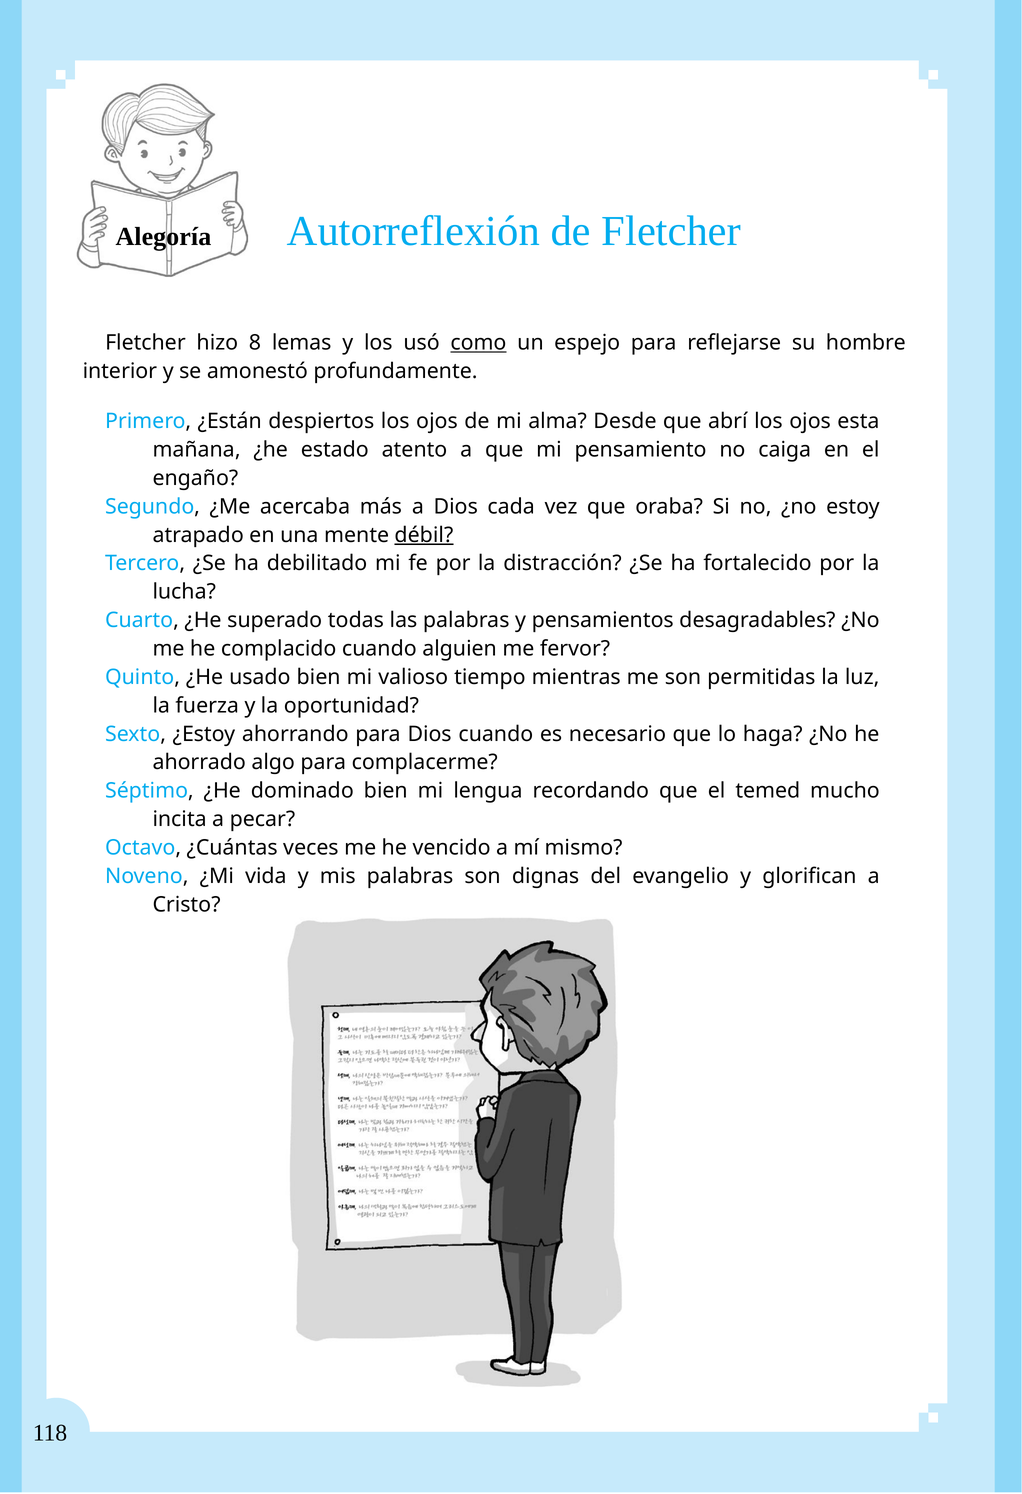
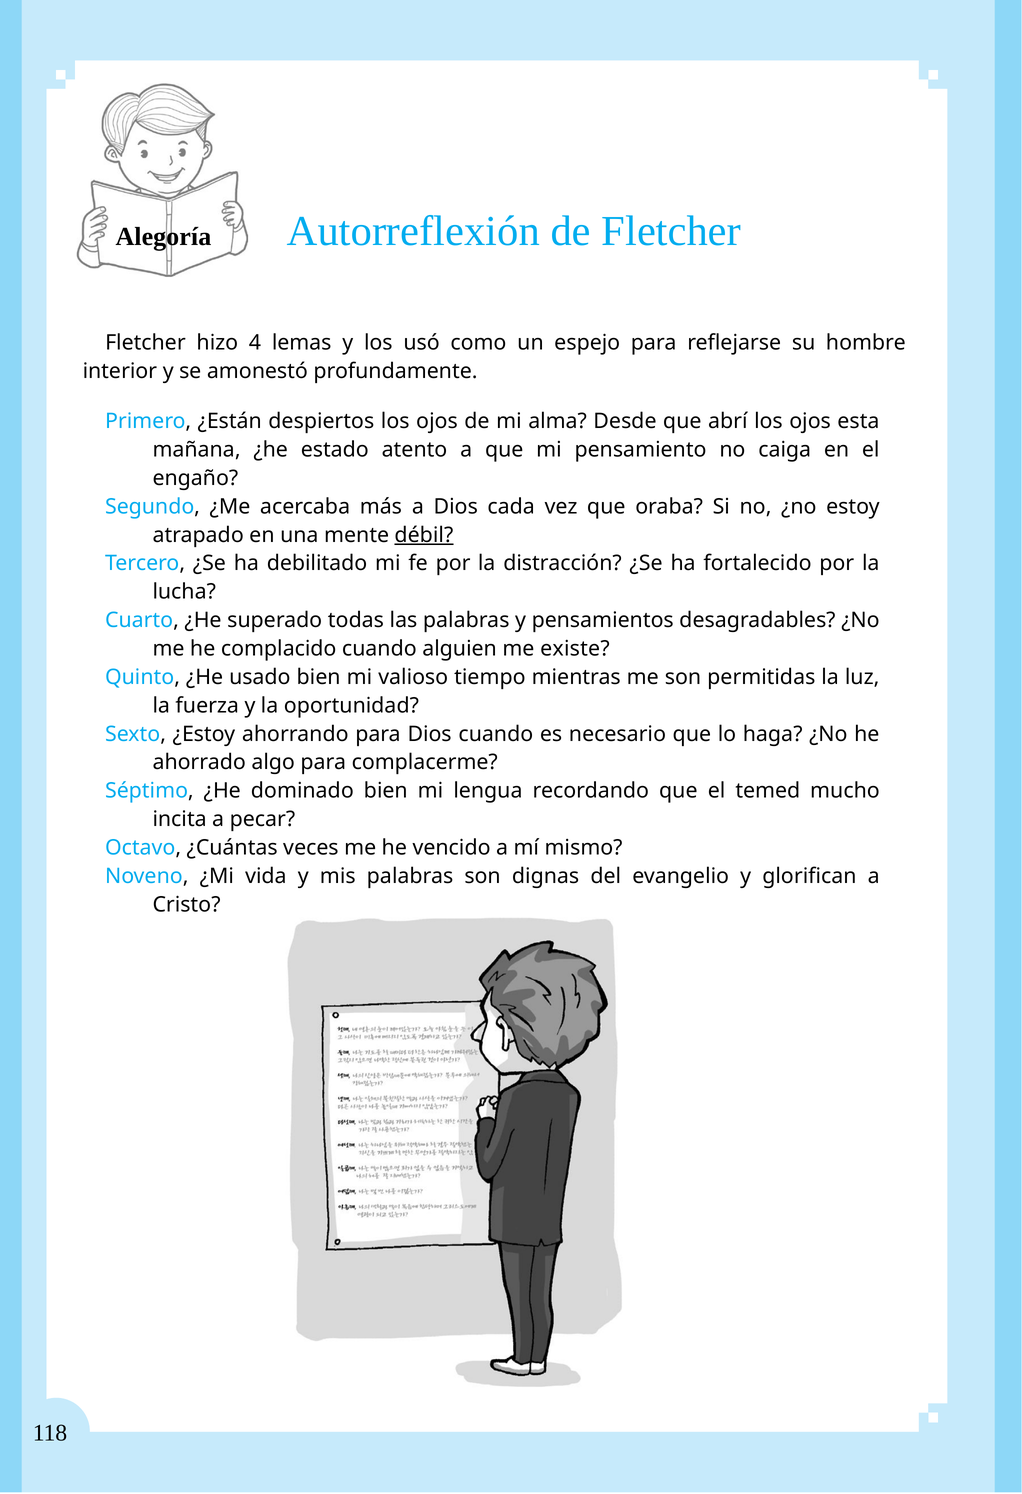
8: 8 -> 4 (255, 343)
como underline: present -> none (478, 343)
fervor: fervor -> existe (575, 649)
